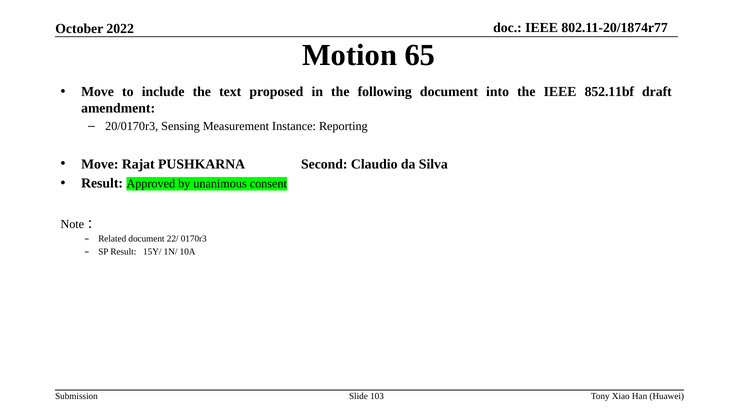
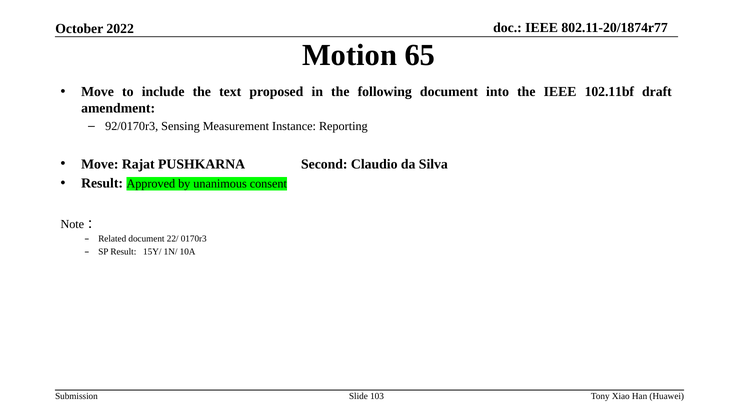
852.11bf: 852.11bf -> 102.11bf (609, 92)
20/0170r3: 20/0170r3 -> 92/0170r3 (132, 126)
